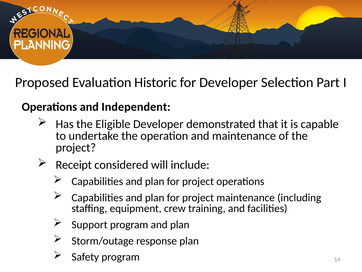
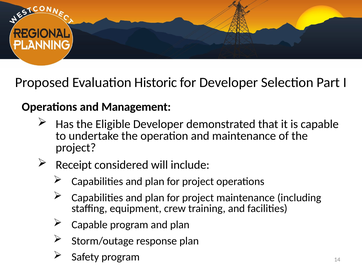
Independent: Independent -> Management (136, 107)
Support: Support -> Capable (90, 224)
